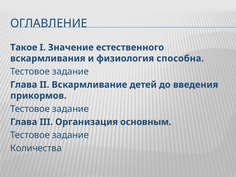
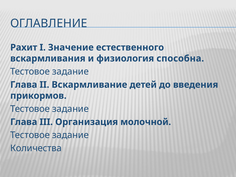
Такое: Такое -> Рахит (24, 47)
основным: основным -> молочной (146, 122)
